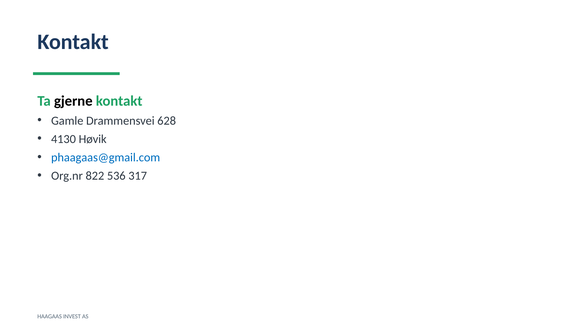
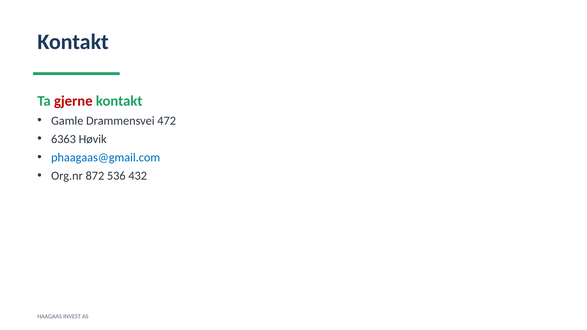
gjerne colour: black -> red (73, 101)
628: 628 -> 472 (167, 121)
4130: 4130 -> 6363 (63, 139)
822: 822 -> 872 (95, 176)
317: 317 -> 432 (138, 176)
